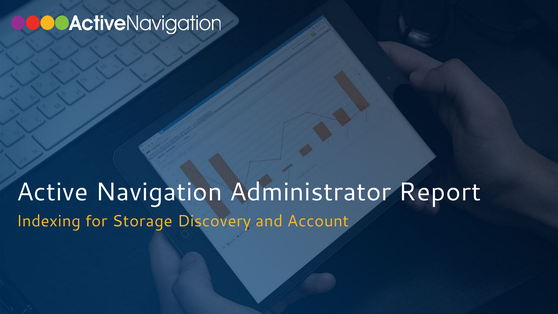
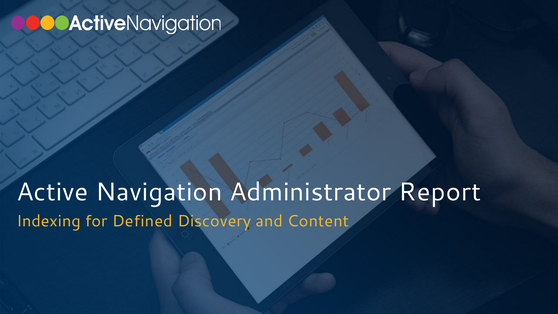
Storage: Storage -> Defined (142, 221)
Account: Account -> Content (318, 221)
